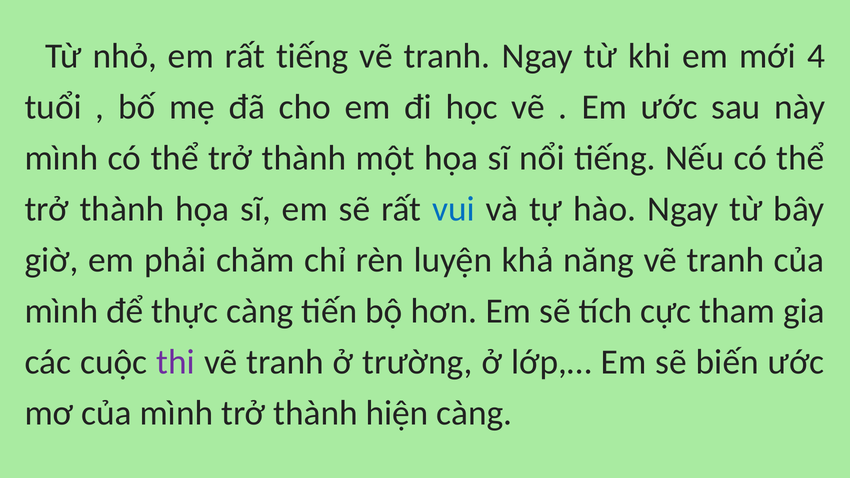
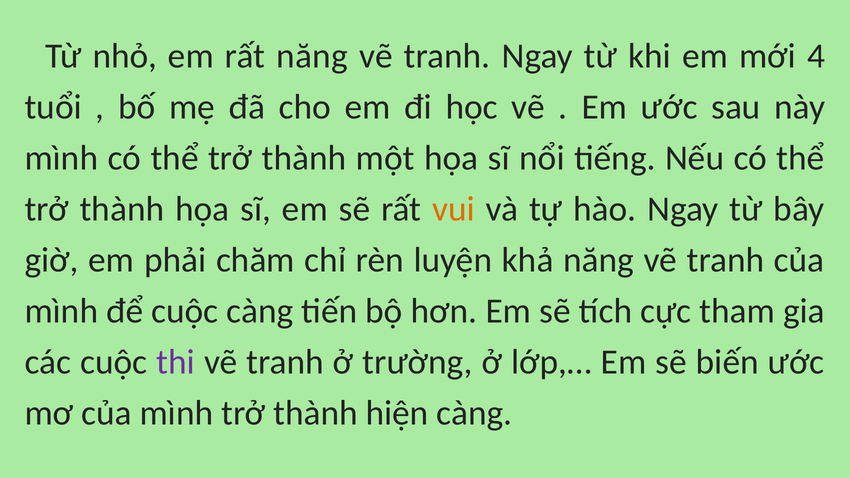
rất tiếng: tiếng -> năng (312, 56)
vui colour: blue -> orange (454, 209)
để thực: thực -> cuộc (185, 311)
